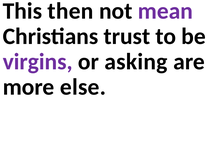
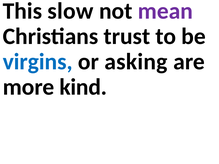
then: then -> slow (70, 11)
virgins colour: purple -> blue (38, 62)
else: else -> kind (83, 87)
